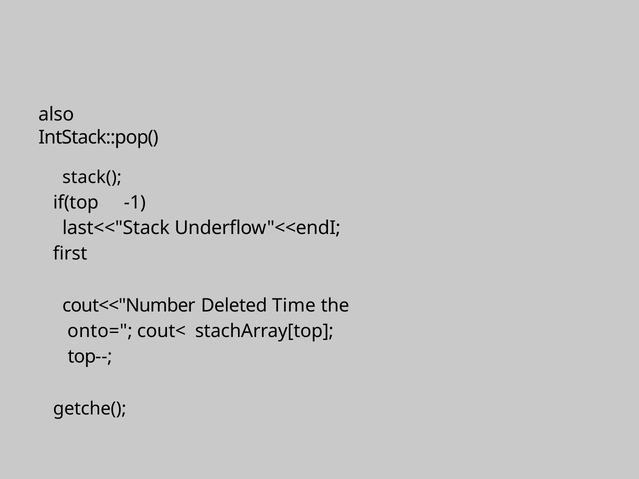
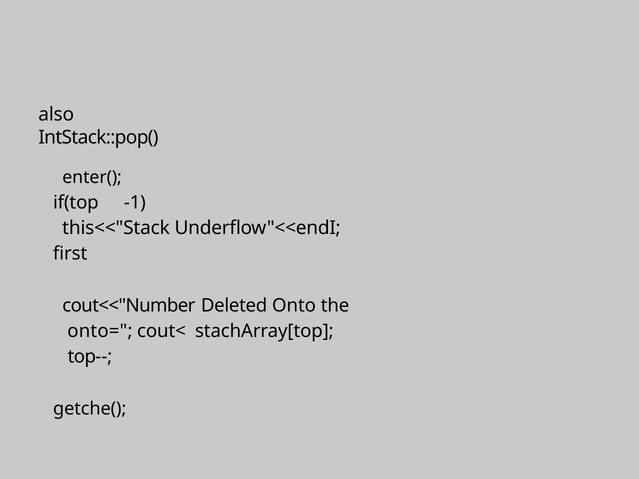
stack(: stack( -> enter( (92, 177)
last<<"Stack: last<<"Stack -> this<<"Stack (116, 228)
Time: Time -> Onto (294, 306)
